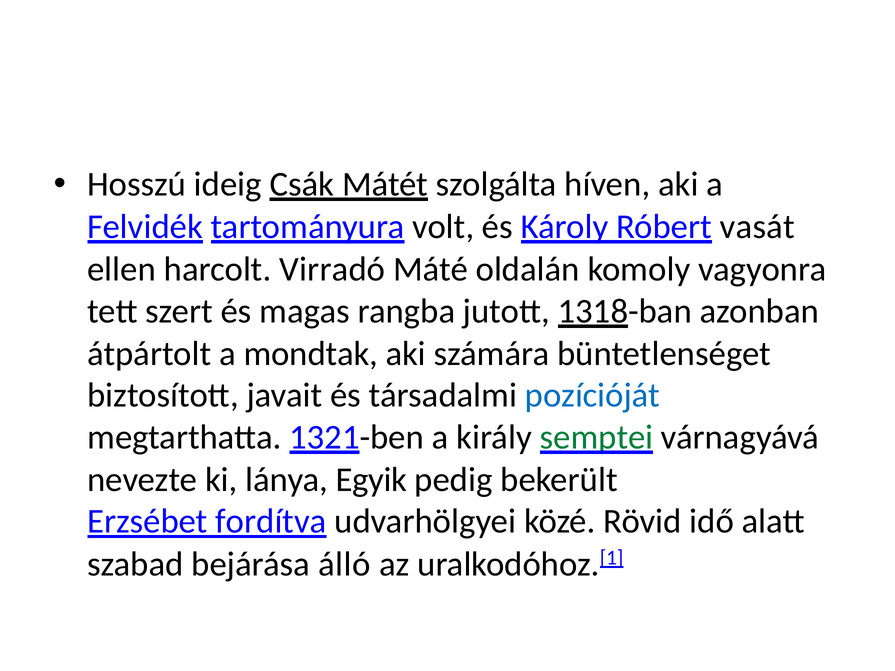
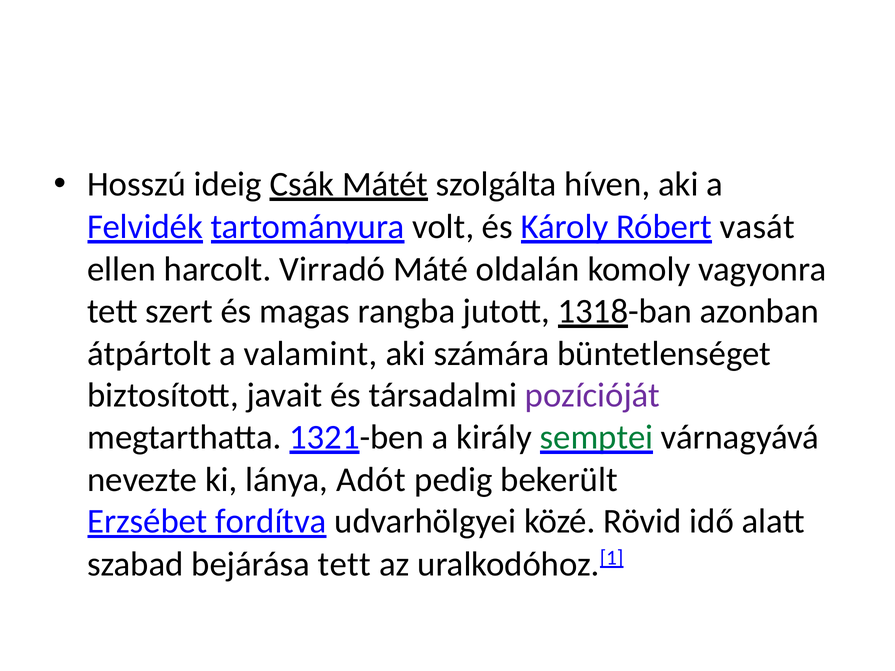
mondtak: mondtak -> valamint (311, 354)
pozícióját colour: blue -> purple (592, 396)
Egyik: Egyik -> Adót (371, 480)
bejárása álló: álló -> tett (344, 564)
